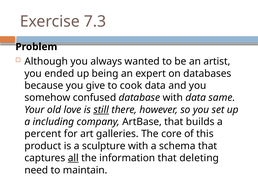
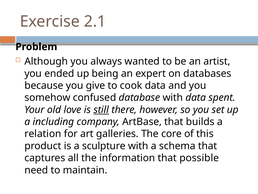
7.3: 7.3 -> 2.1 (95, 22)
same: same -> spent (222, 97)
percent: percent -> relation (43, 134)
all underline: present -> none (73, 158)
deleting: deleting -> possible (199, 158)
